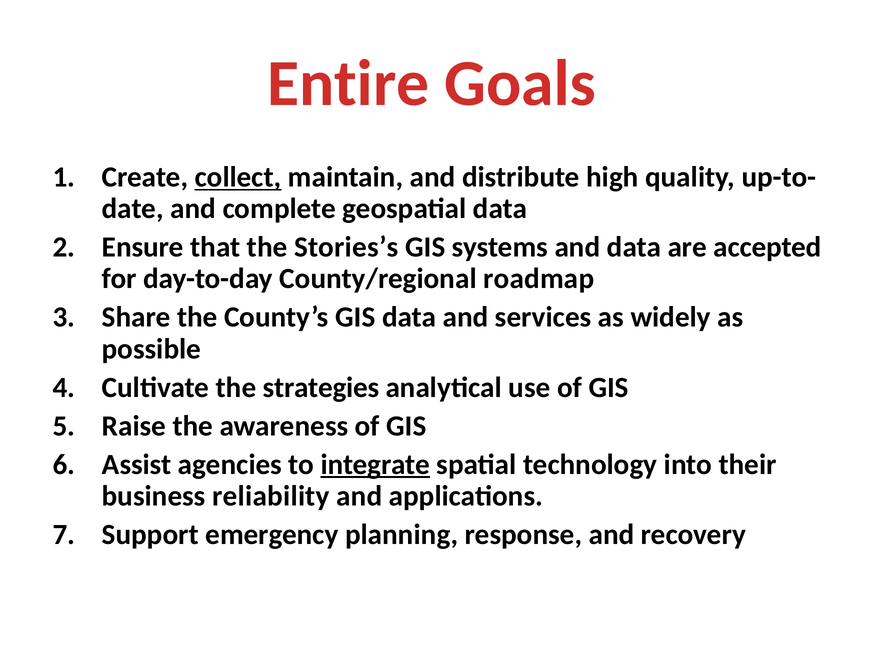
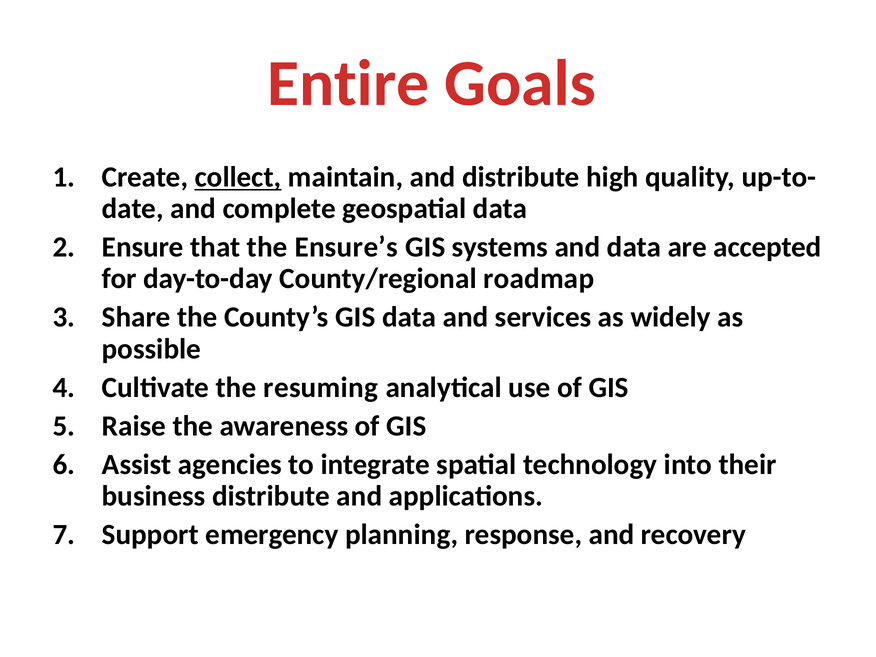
Stories’s: Stories’s -> Ensure’s (346, 247)
strategies: strategies -> resuming (321, 387)
integrate underline: present -> none (375, 464)
business reliability: reliability -> distribute (271, 496)
